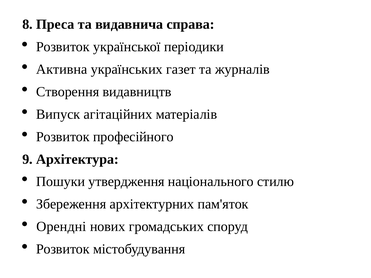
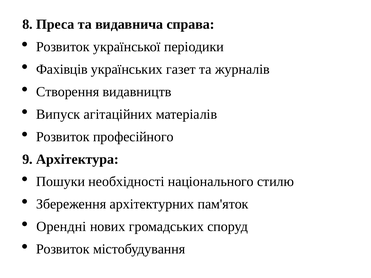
Активна: Активна -> Фахівців (62, 69)
утвердження: утвердження -> необхідності (126, 182)
